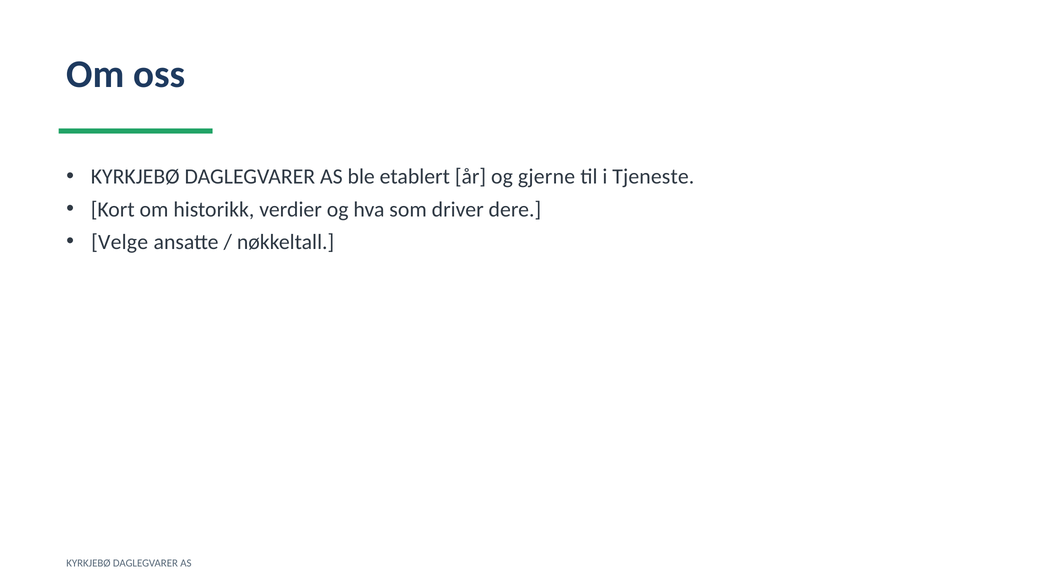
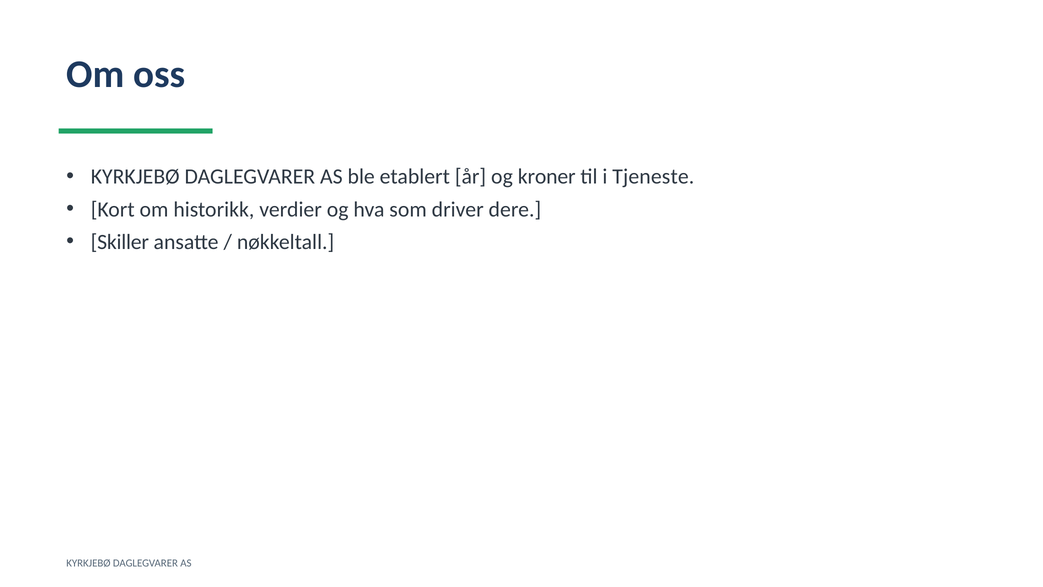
gjerne: gjerne -> kroner (547, 177)
Velge: Velge -> Skiller (120, 242)
